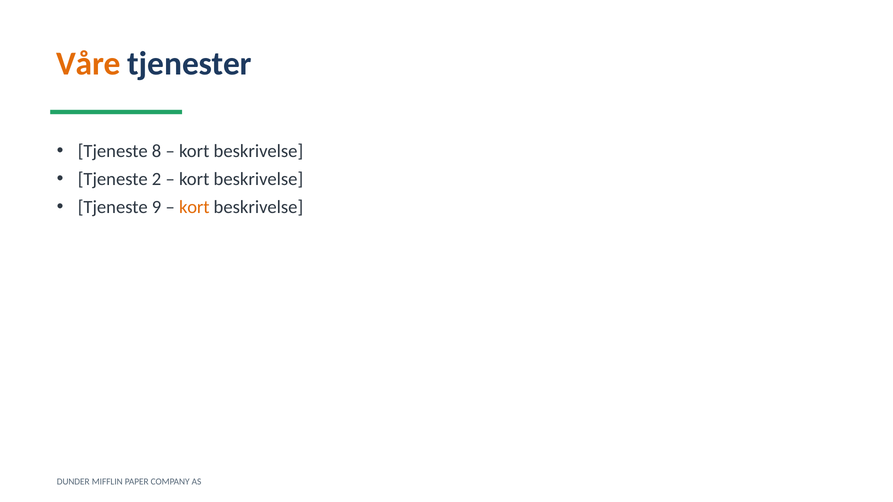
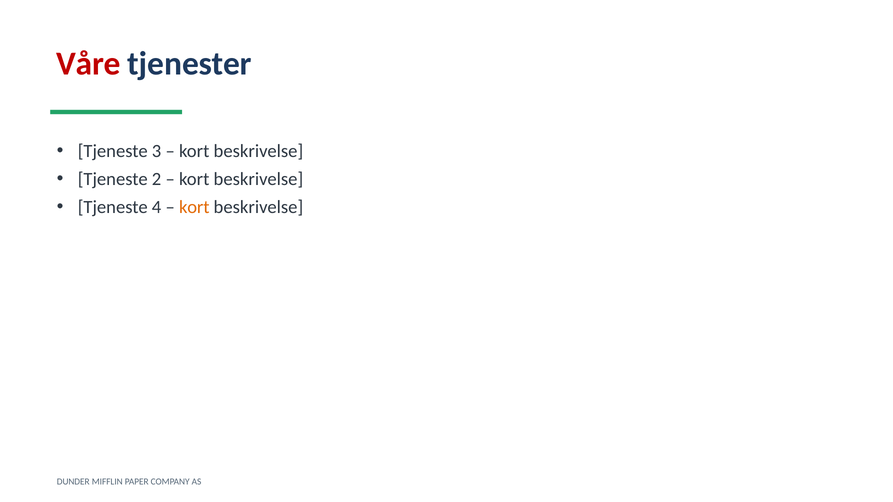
Våre colour: orange -> red (88, 64)
8: 8 -> 3 (157, 151)
9: 9 -> 4 (157, 207)
